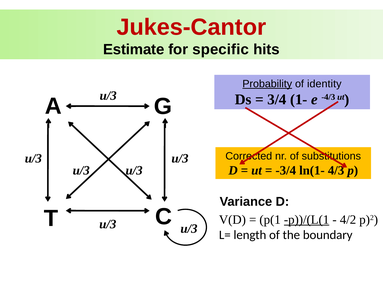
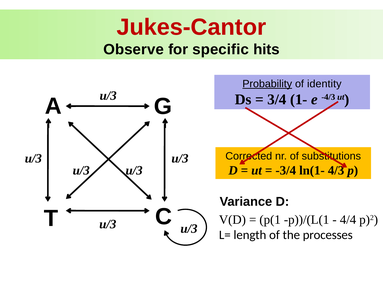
Estimate: Estimate -> Observe (134, 50)
p))/(L(1 underline: present -> none (307, 220)
4/2: 4/2 -> 4/4 (348, 220)
boundary: boundary -> processes (328, 235)
